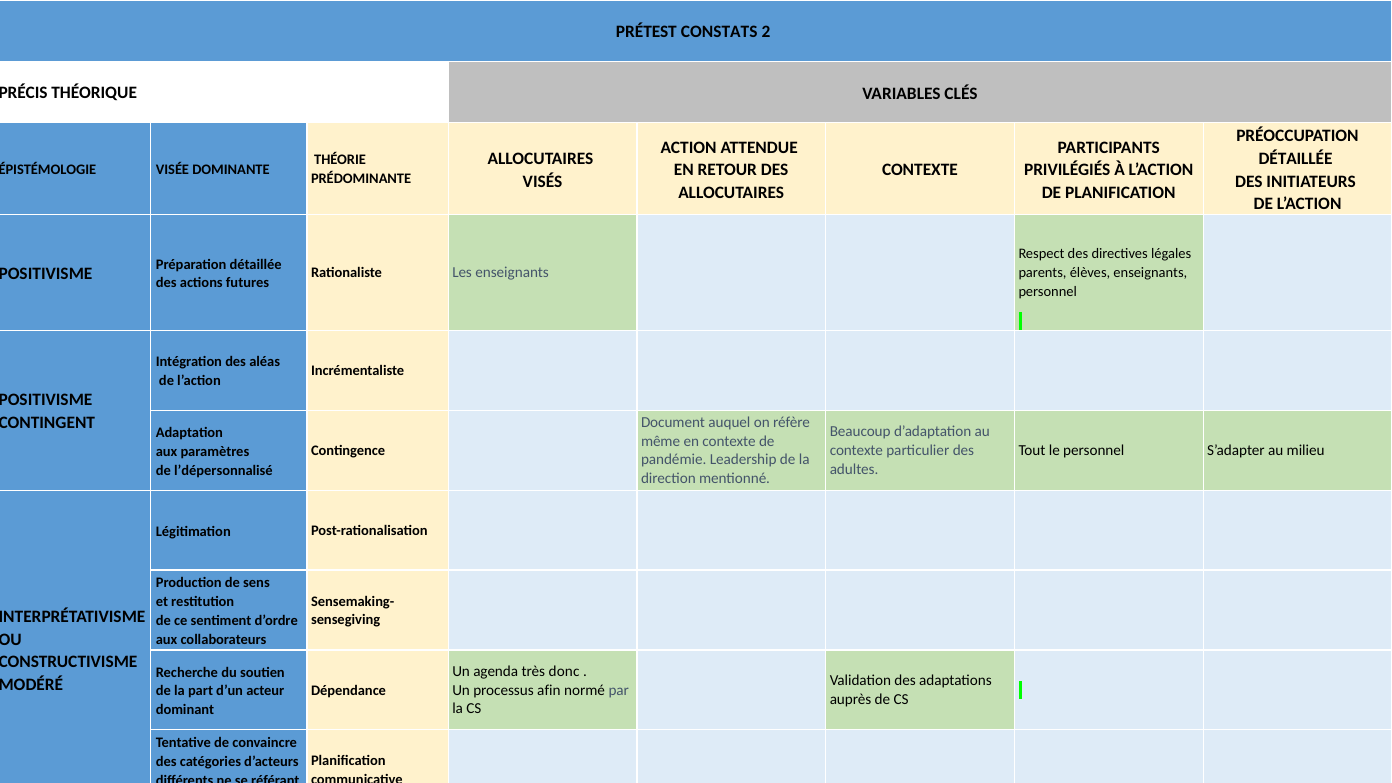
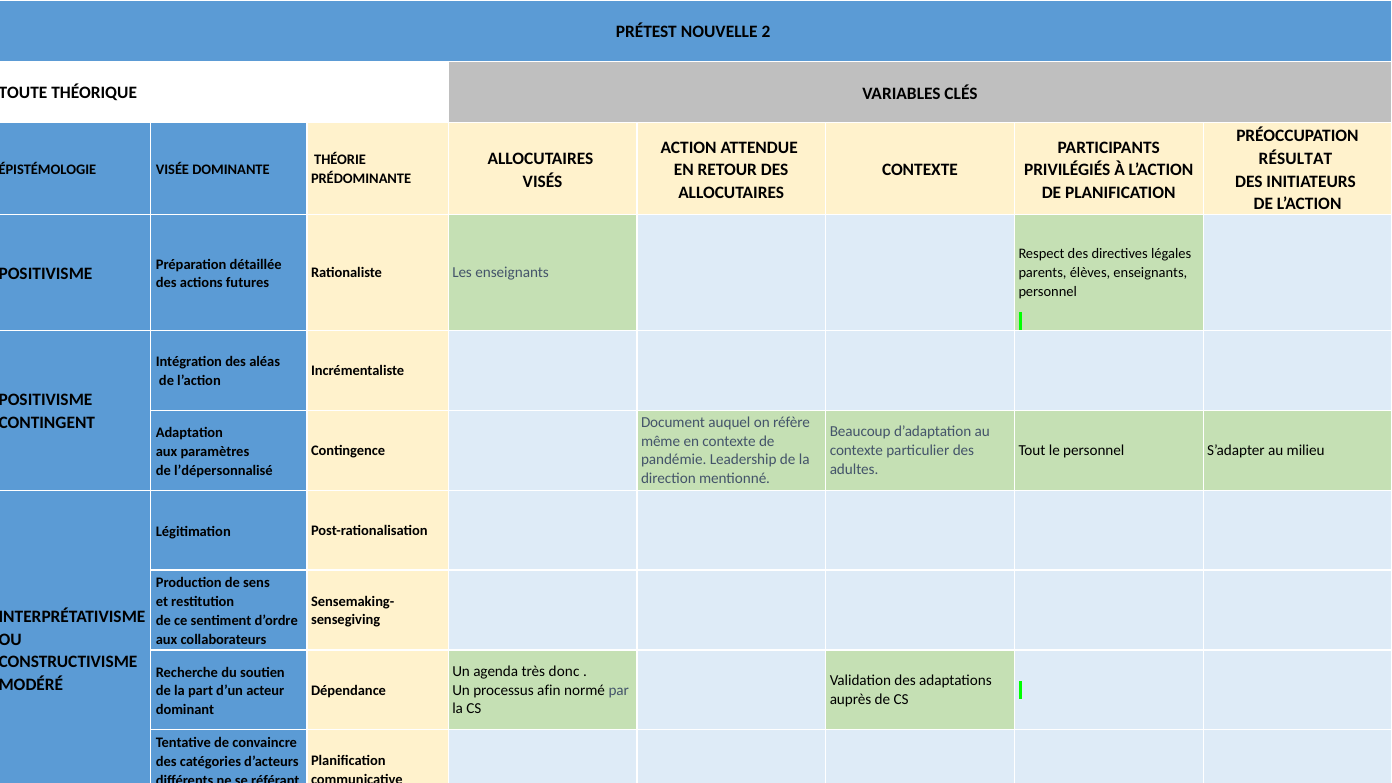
CONSTATS: CONSTATS -> NOUVELLE (719, 32)
PRÉCIS: PRÉCIS -> TOUTE (23, 93)
DÉTAILLÉE: DÉTAILLÉE -> RÉSULTAT (1295, 159)
